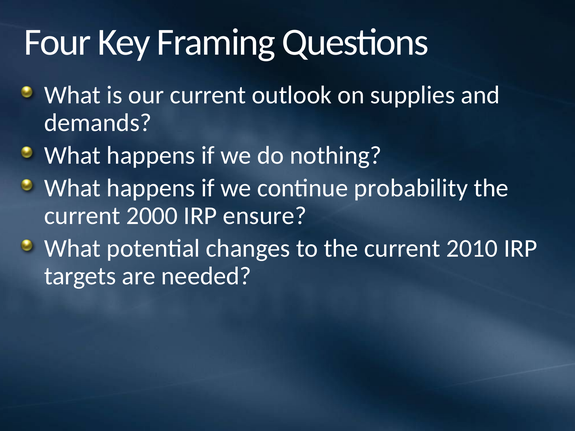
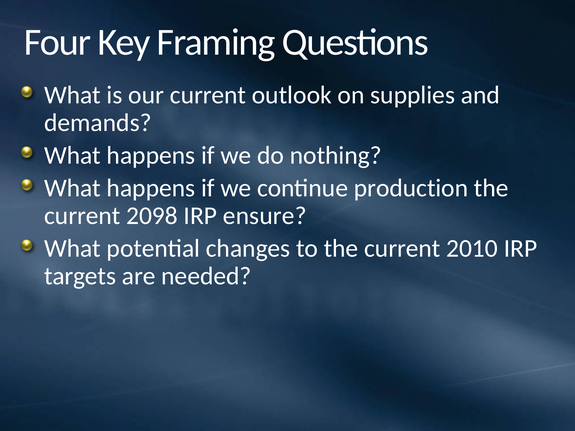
probability: probability -> production (411, 188)
2000: 2000 -> 2098 (152, 216)
